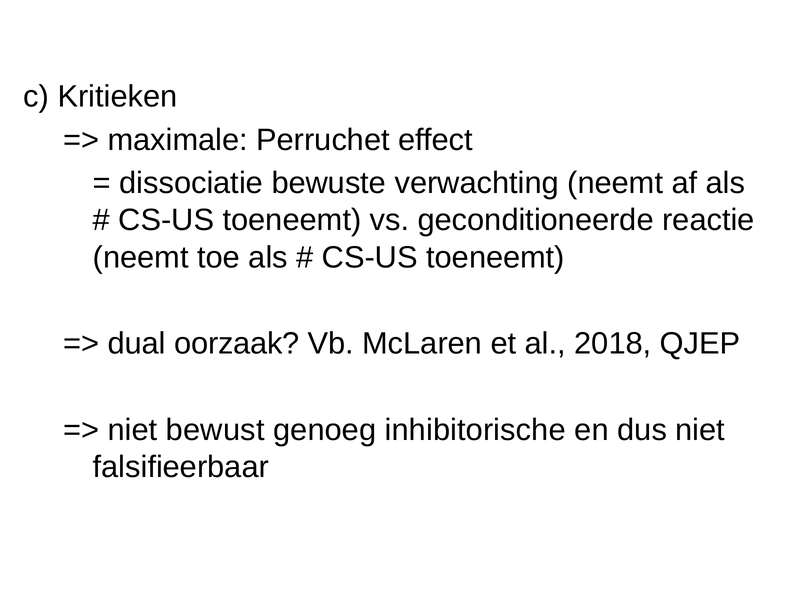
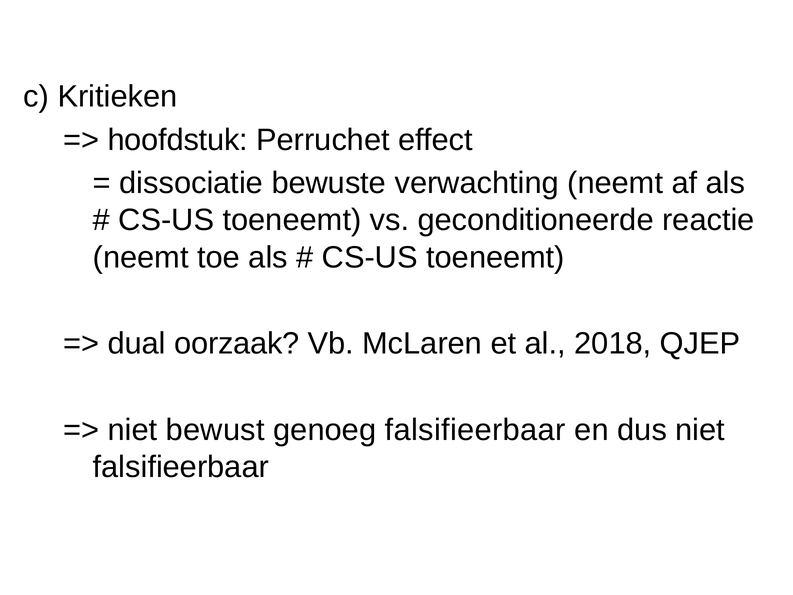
maximale: maximale -> hoofdstuk (178, 140)
genoeg inhibitorische: inhibitorische -> falsifieerbaar (475, 430)
